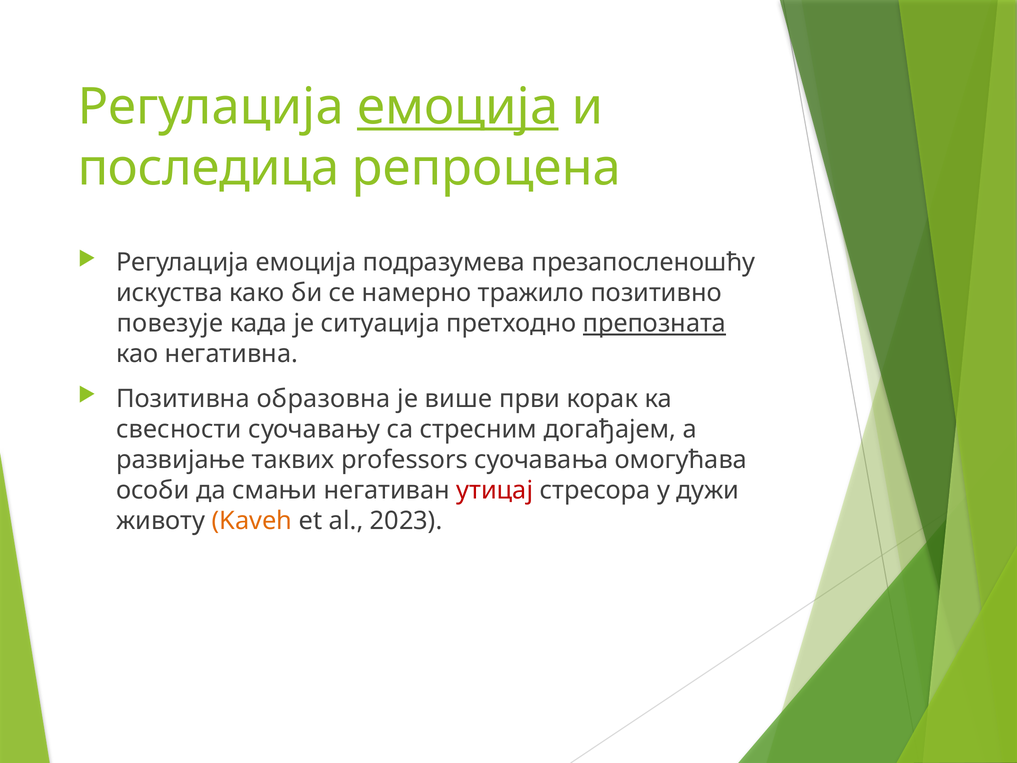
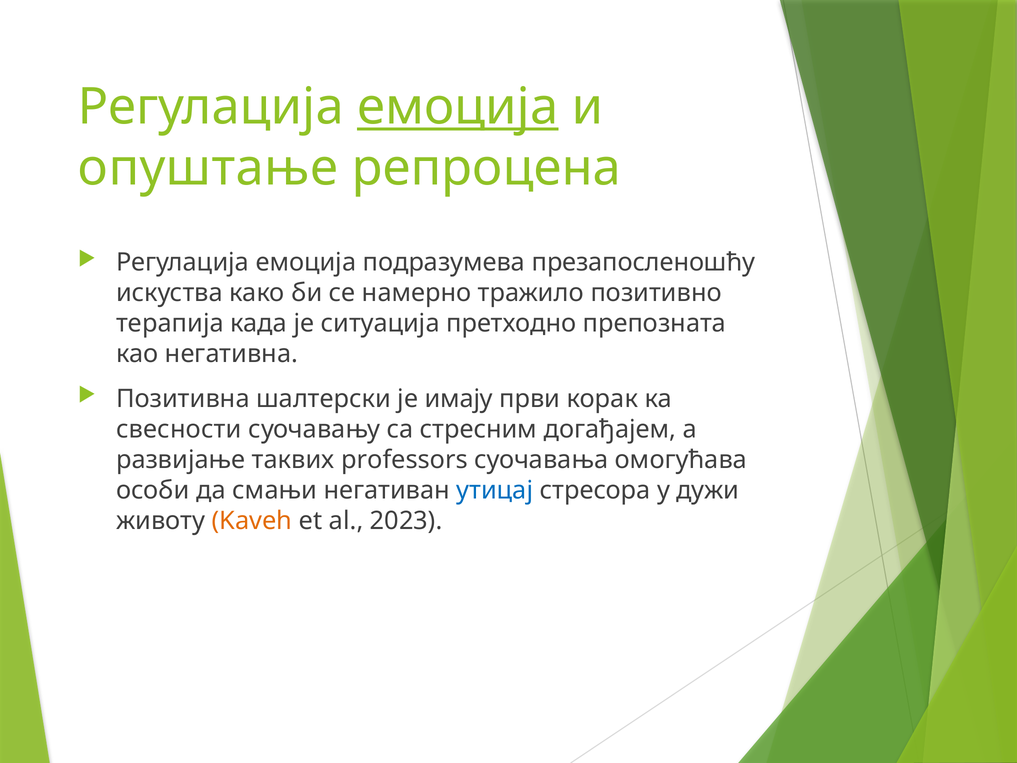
последица: последица -> опуштање (208, 168)
повезује: повезује -> терапија (170, 323)
препозната underline: present -> none (654, 323)
образовна: образовна -> шалтерски (324, 399)
више: више -> имају (459, 399)
утицај colour: red -> blue (495, 490)
